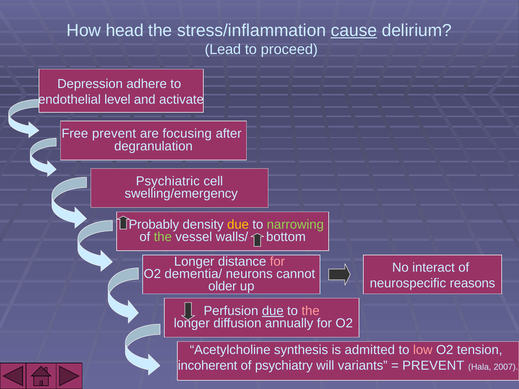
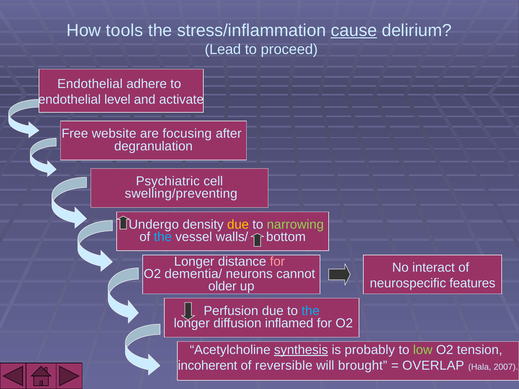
head: head -> tools (125, 31)
Depression: Depression -> Endothelial (90, 84)
Free prevent: prevent -> website (114, 134)
swelling/emergency: swelling/emergency -> swelling/preventing (181, 194)
Probably: Probably -> Undergo (154, 225)
the colour: light green -> light blue (163, 237)
reasons: reasons -> features (472, 283)
due underline: present -> none (273, 311)
the colour: pink -> light blue (311, 311)
annually: annually -> inflamed (289, 324)
synthesis underline: none -> present (301, 350)
admitted: admitted -> probably (370, 350)
low colour: pink -> light green (423, 350)
psychiatry: psychiatry -> reversible (284, 366)
variants: variants -> brought (363, 366)
PREVENT: PREVENT -> OVERLAP (433, 366)
